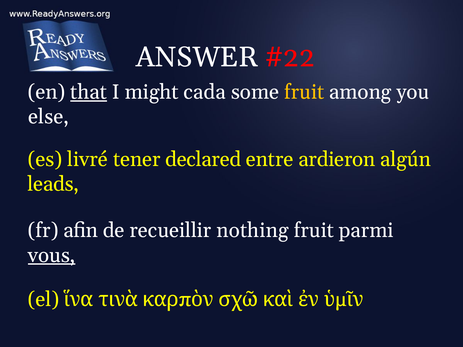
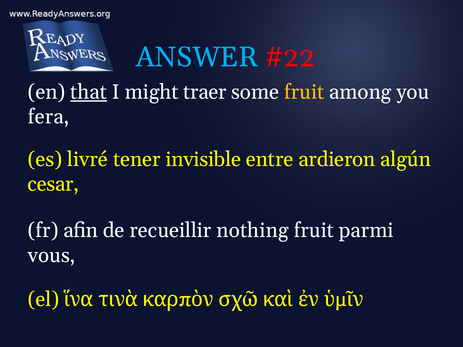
ANSWER colour: white -> light blue (197, 57)
cada: cada -> traer (205, 92)
else: else -> fera (49, 117)
declared: declared -> invisible (203, 159)
leads: leads -> cesar (53, 184)
vous underline: present -> none (52, 255)
